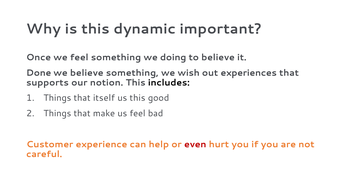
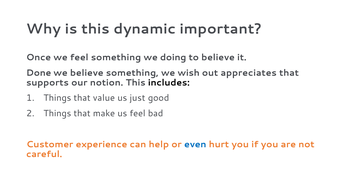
experiences: experiences -> appreciates (249, 73)
itself: itself -> value (104, 98)
us this: this -> just (138, 98)
even colour: red -> blue (195, 145)
